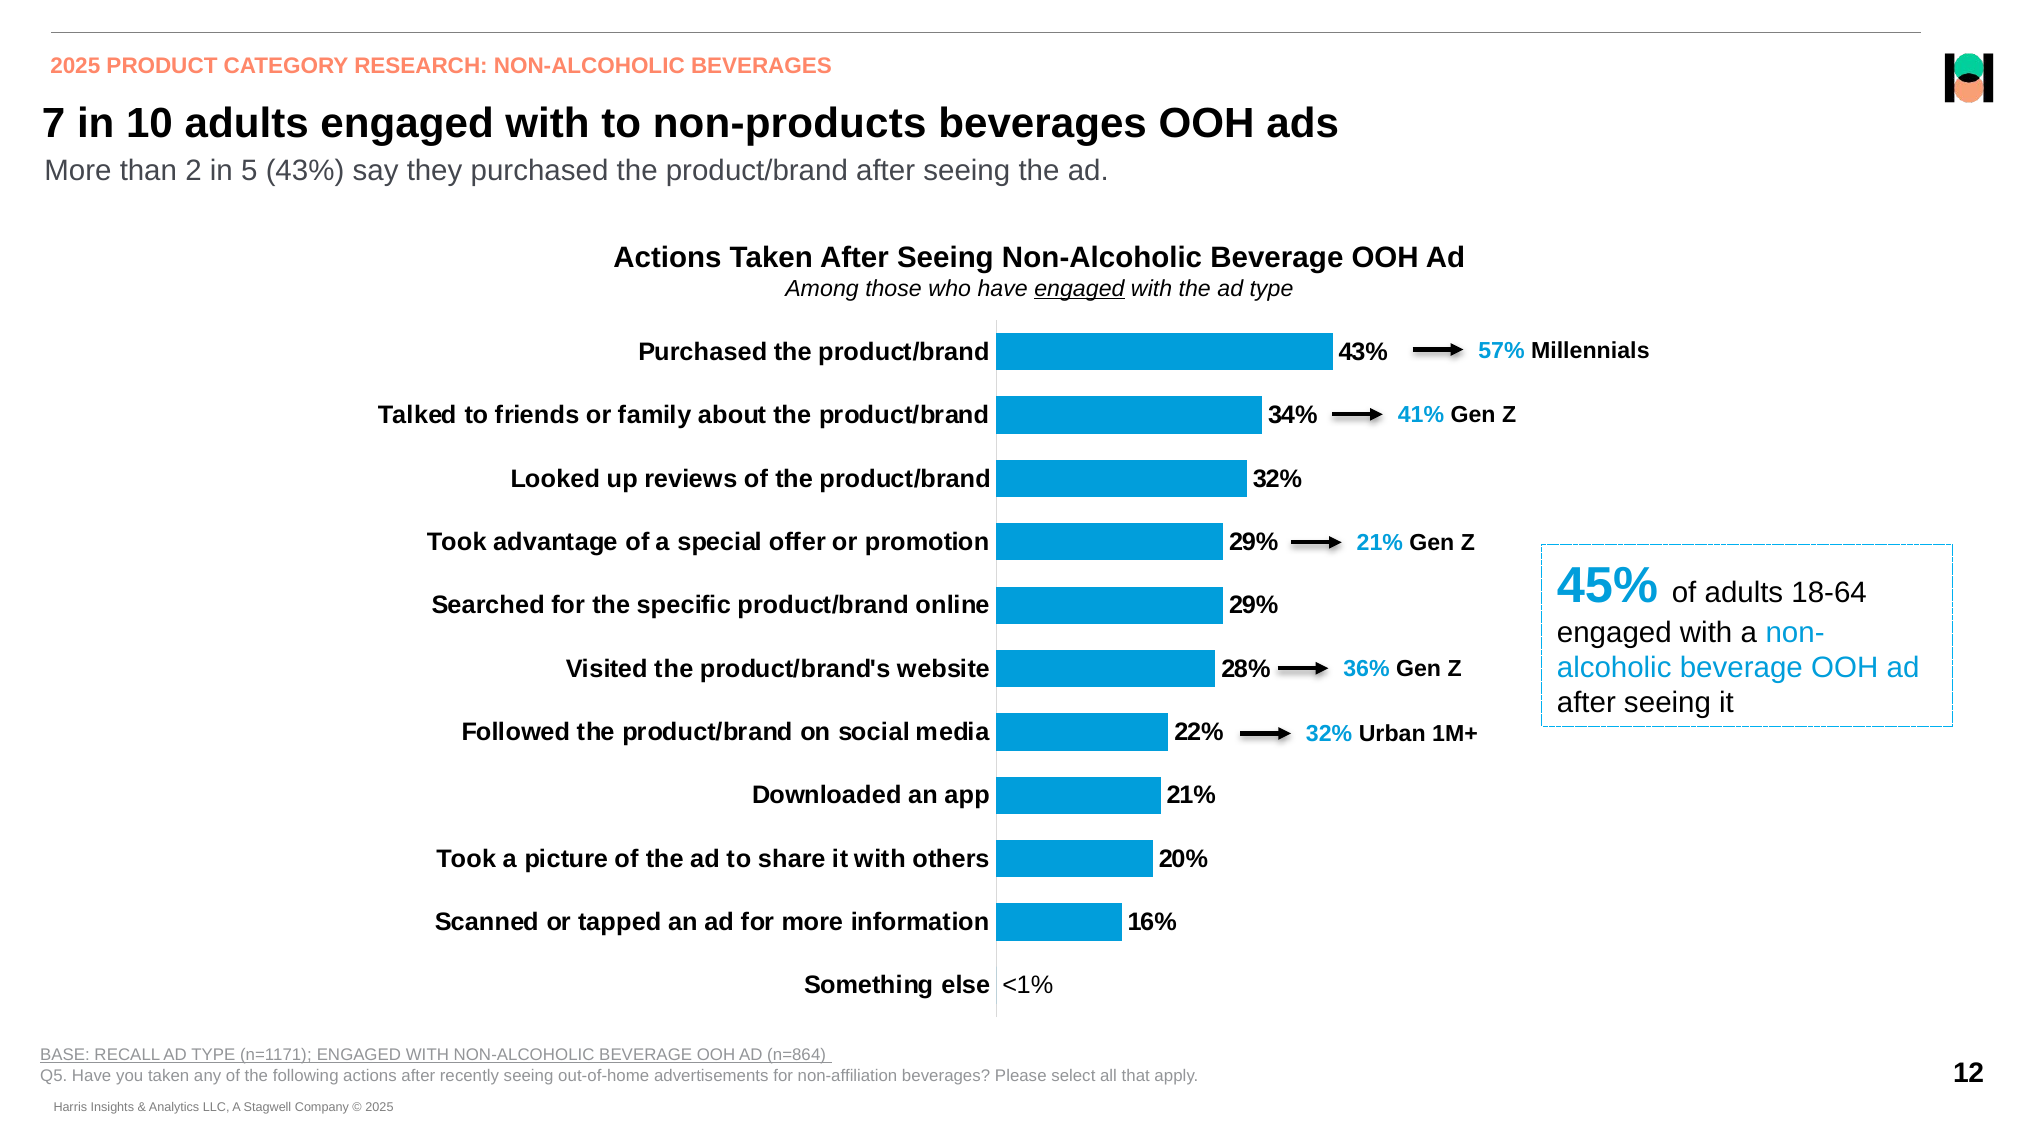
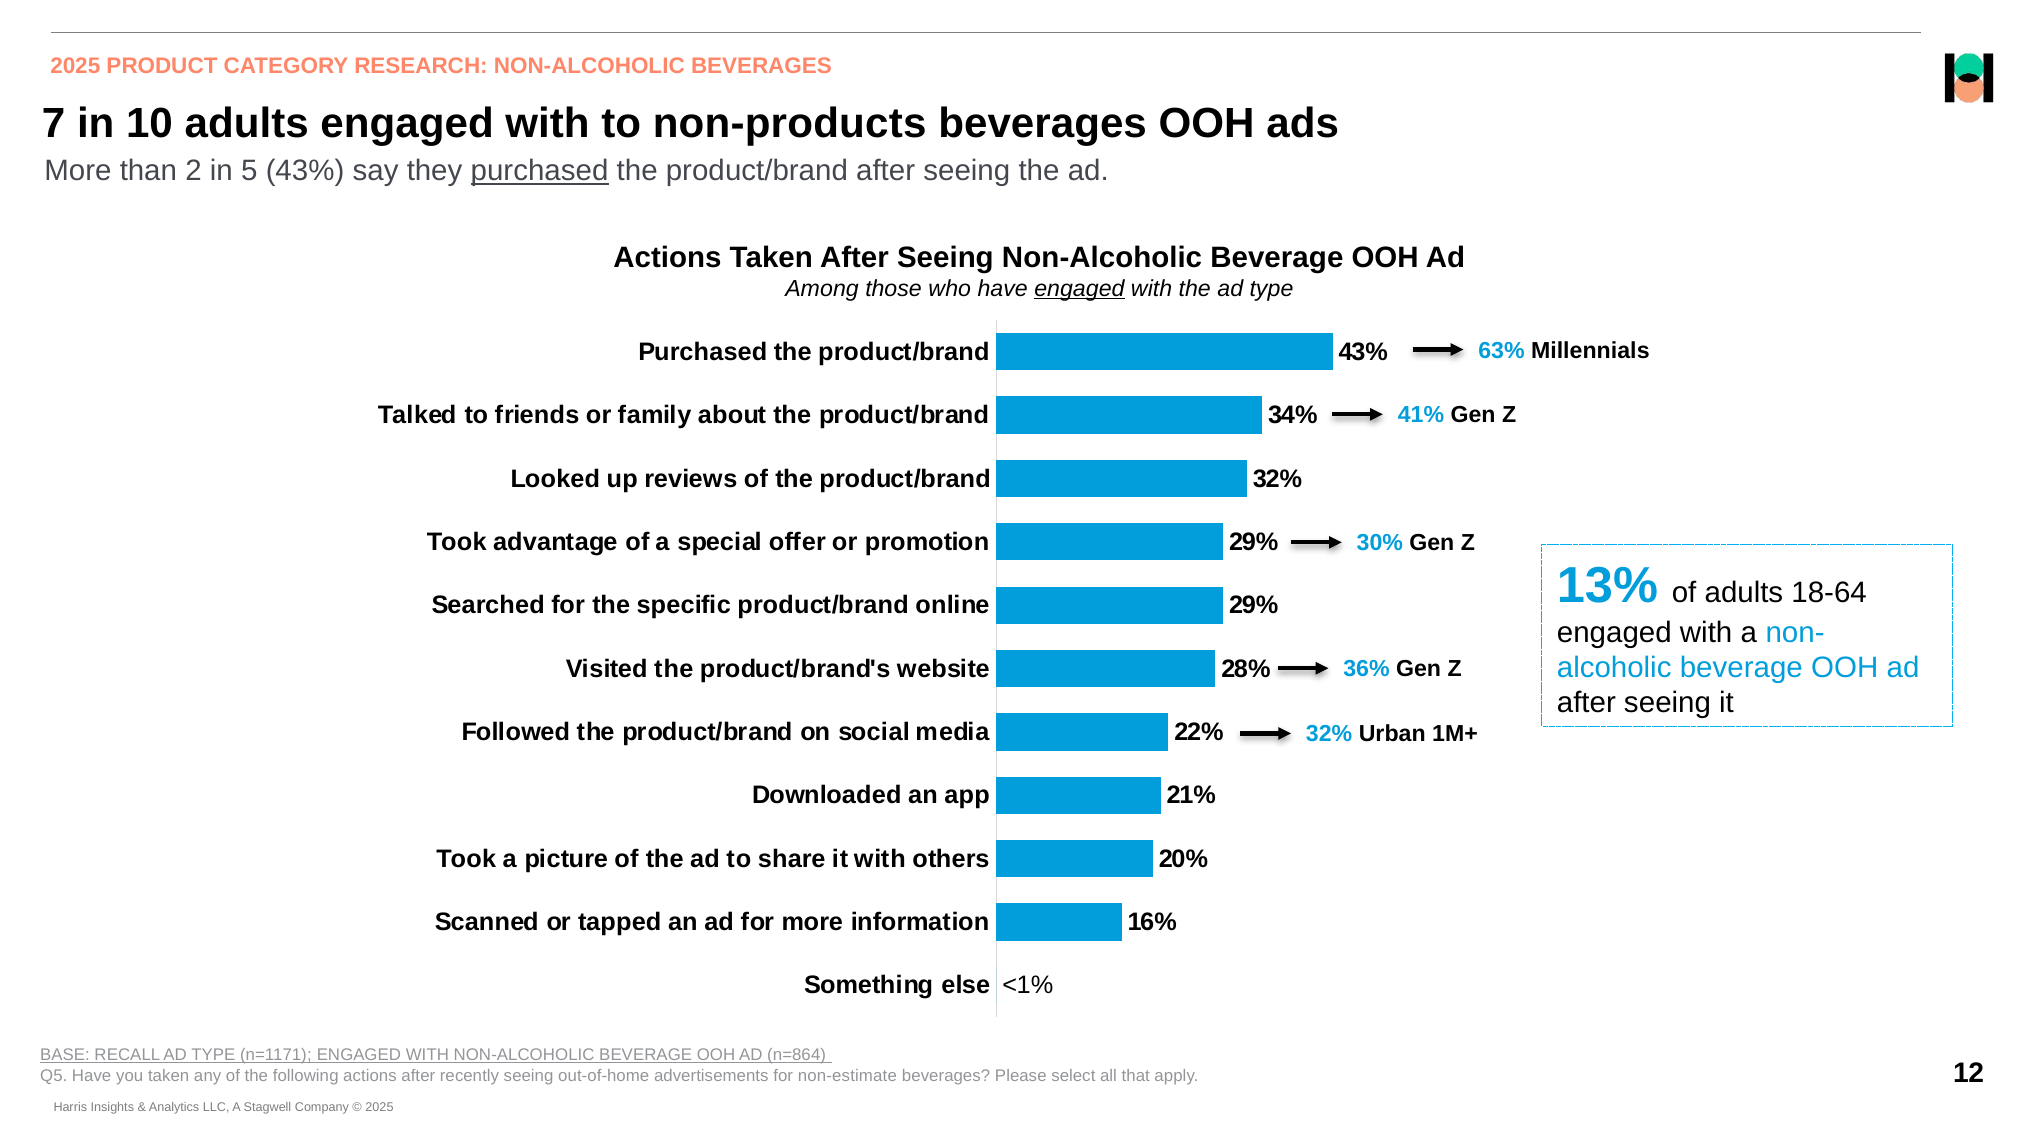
purchased underline: none -> present (540, 171)
57%: 57% -> 63% (1501, 350)
21%: 21% -> 30% (1380, 543)
45%: 45% -> 13% (1607, 586)
non-affiliation: non-affiliation -> non-estimate (847, 1075)
